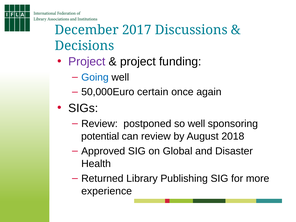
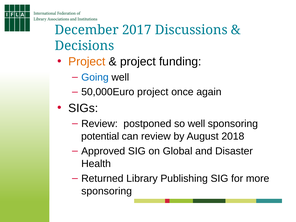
Project colour: purple -> orange (87, 62)
50,000Euro certain: certain -> project (153, 92)
experience: experience -> sponsoring (107, 191)
